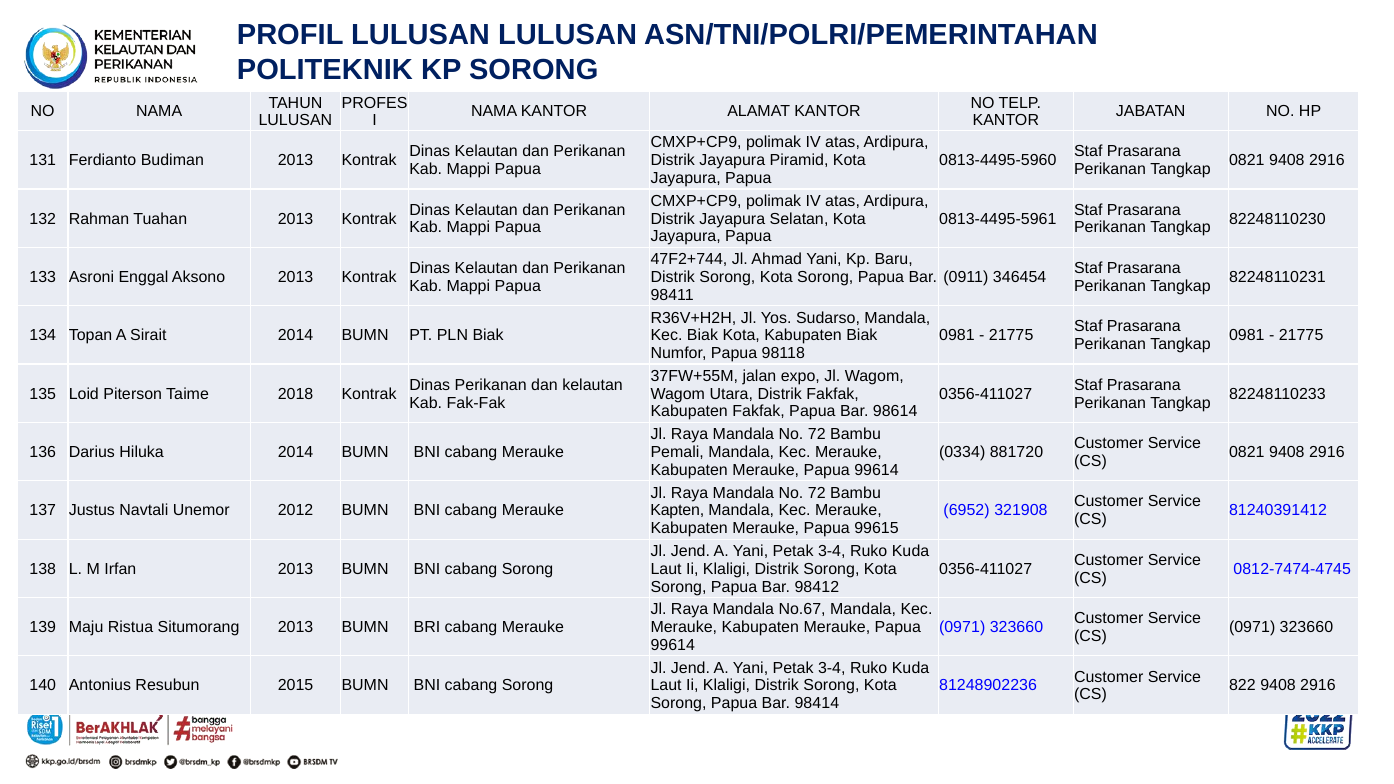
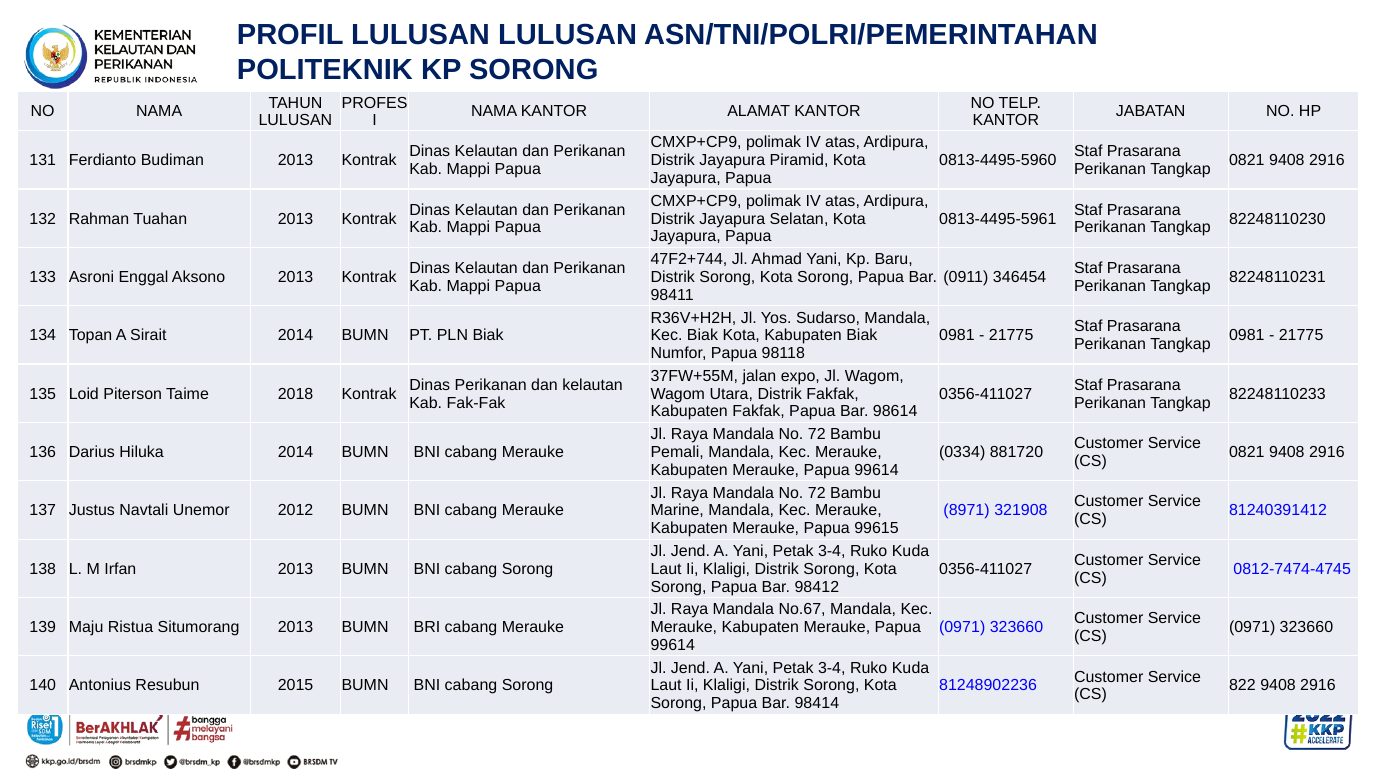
Kapten: Kapten -> Marine (677, 511)
6952: 6952 -> 8971 (967, 511)
